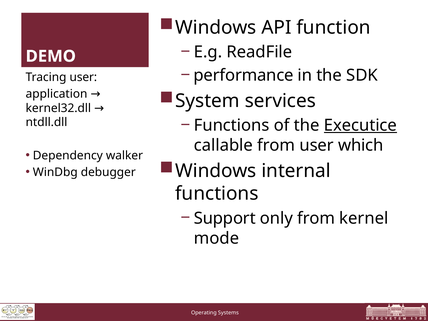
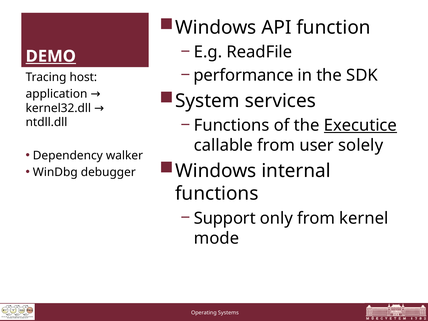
DEMO underline: none -> present (51, 56)
Tracing user: user -> host (83, 77)
which: which -> solely (361, 145)
